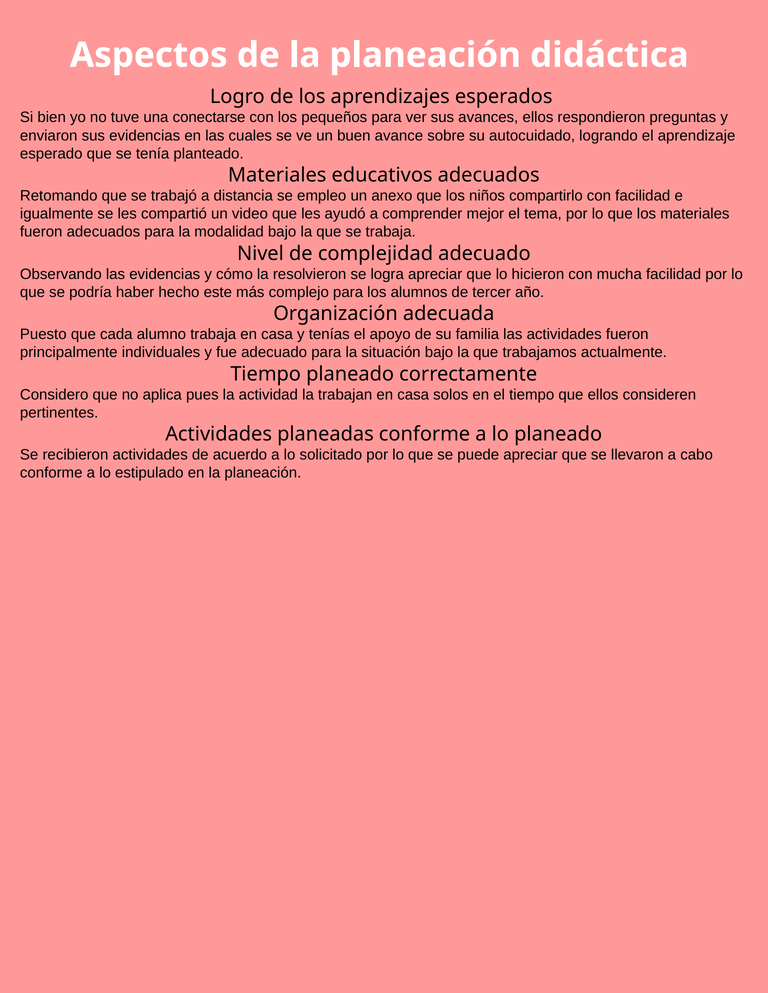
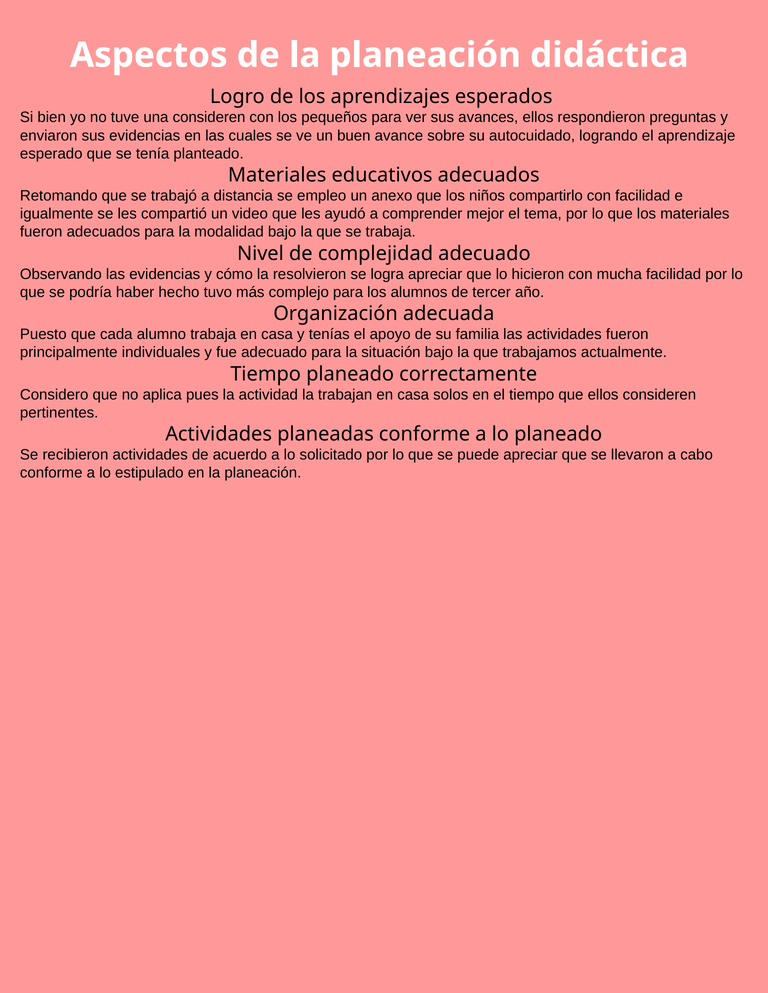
una conectarse: conectarse -> consideren (209, 117)
este: este -> tuvo (218, 292)
